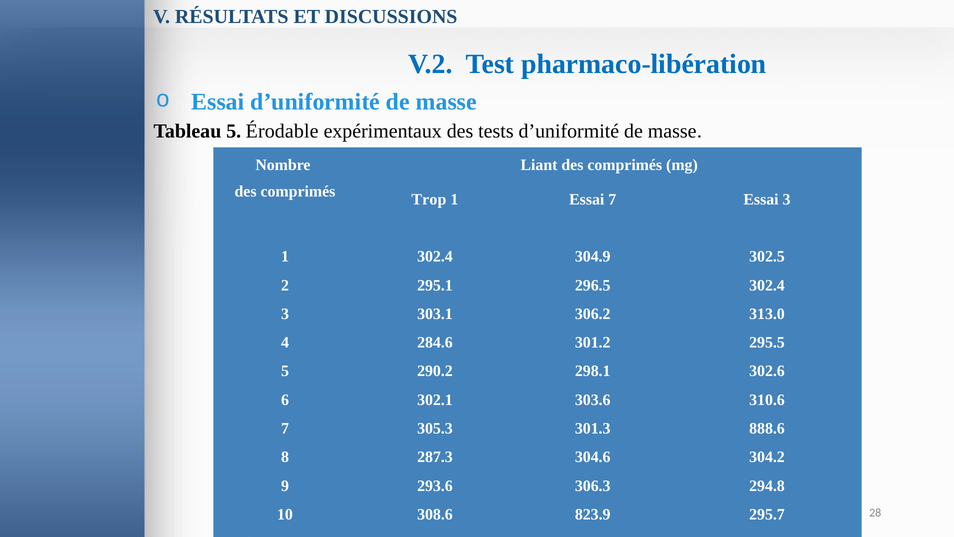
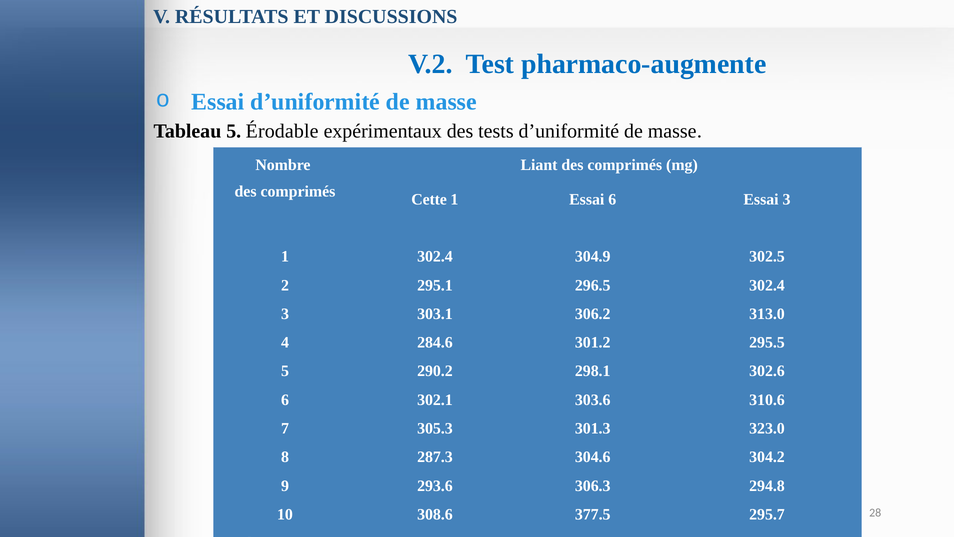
pharmaco-libération: pharmaco-libération -> pharmaco-augmente (644, 64)
Trop: Trop -> Cette (429, 199)
Essai 7: 7 -> 6 (612, 199)
888.6: 888.6 -> 323.0 (767, 428)
823.9: 823.9 -> 377.5 (593, 514)
